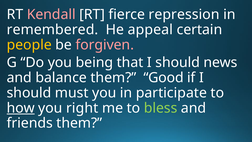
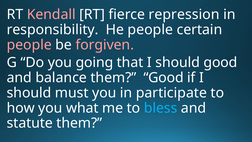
remembered: remembered -> responsibility (53, 30)
He appeal: appeal -> people (150, 30)
people colour: yellow -> pink (29, 45)
being: being -> going (94, 62)
should news: news -> good (220, 62)
how underline: present -> none (21, 108)
right: right -> what (82, 108)
bless colour: light green -> light blue (161, 108)
friends: friends -> statute (30, 123)
